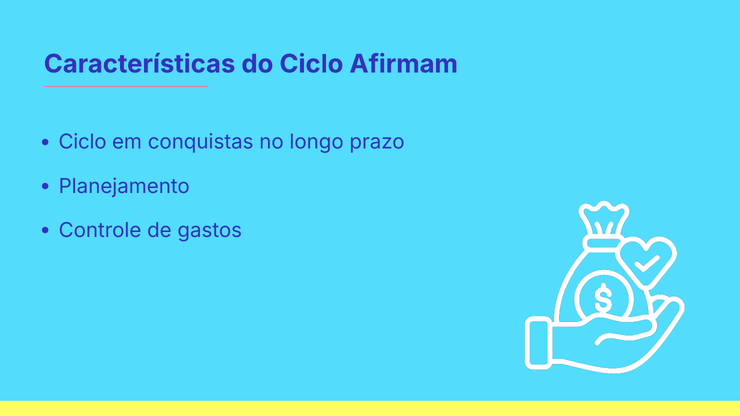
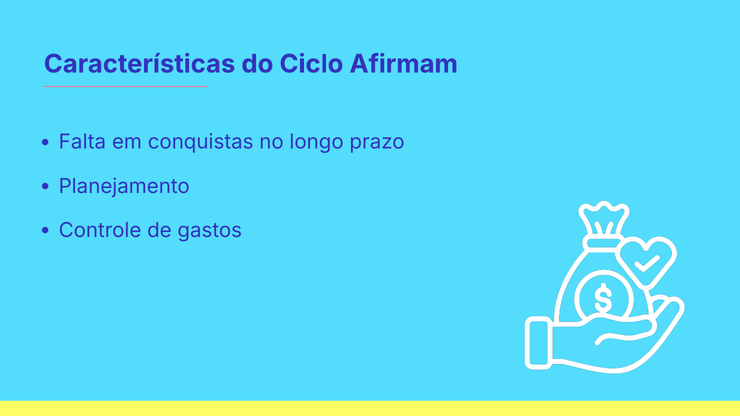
Ciclo: Ciclo -> Falta (82, 142)
